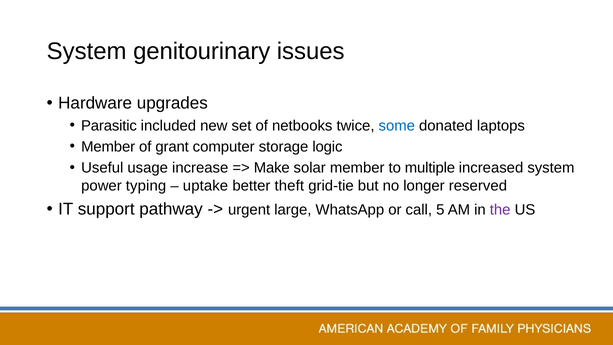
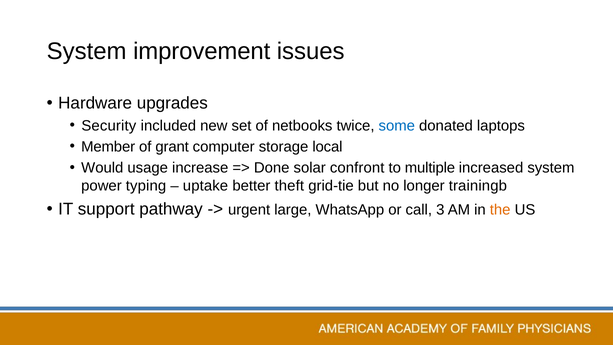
genitourinary: genitourinary -> improvement (202, 52)
Parasitic: Parasitic -> Security (109, 126)
logic: logic -> local (327, 147)
Useful: Useful -> Would (102, 168)
Make: Make -> Done (272, 168)
solar member: member -> confront (357, 168)
reserved: reserved -> trainingb (478, 186)
5: 5 -> 3 (440, 210)
the colour: purple -> orange (500, 210)
